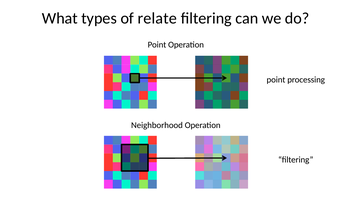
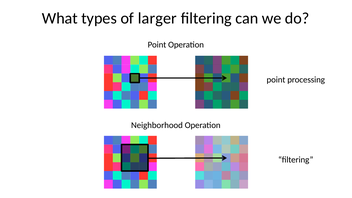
relate: relate -> larger (157, 18)
